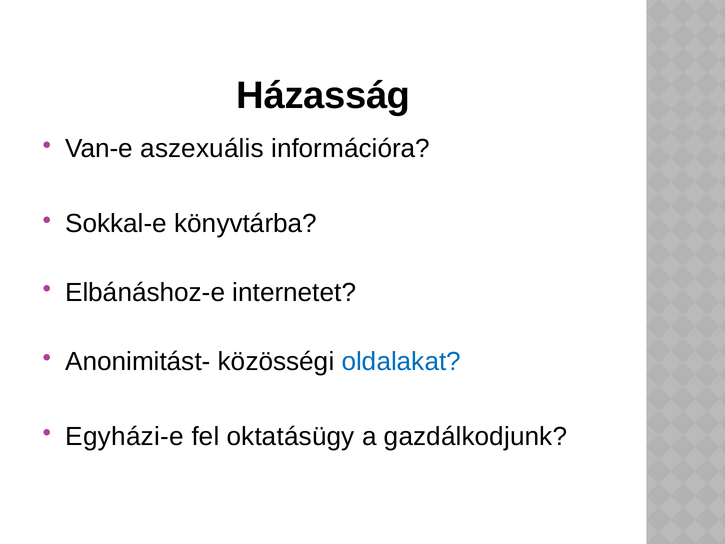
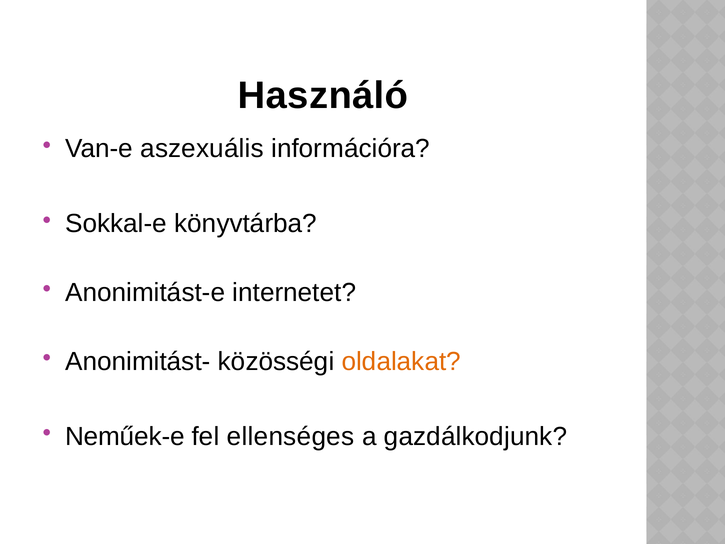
Házasság: Házasság -> Használó (323, 96)
Elbánáshoz-e: Elbánáshoz-e -> Anonimitást-e (145, 293)
oldalakat colour: blue -> orange (401, 361)
Egyházi-e: Egyházi-e -> Neműek-e (125, 436)
oktatásügy: oktatásügy -> ellenséges (291, 436)
